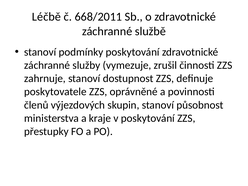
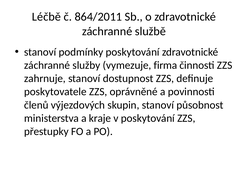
668/2011: 668/2011 -> 864/2011 (98, 17)
zrušil: zrušil -> firma (165, 65)
